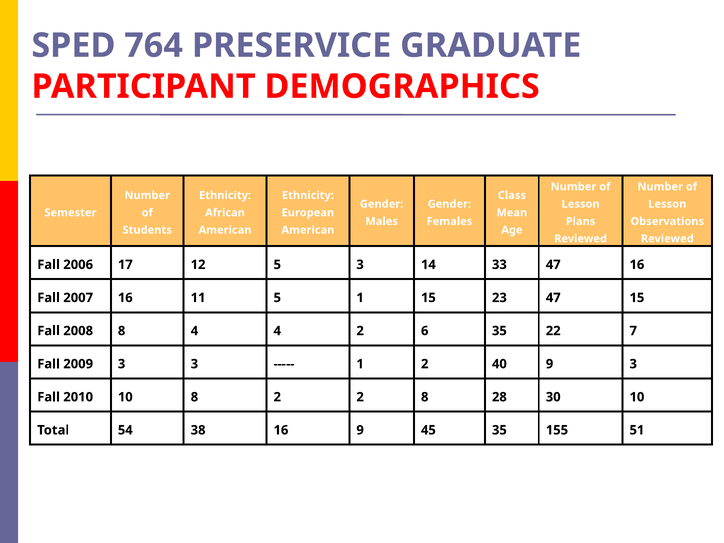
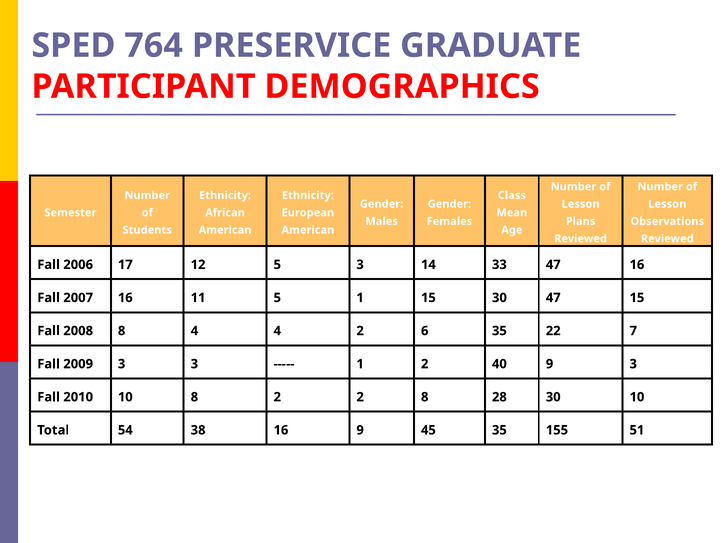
15 23: 23 -> 30 (499, 298)
